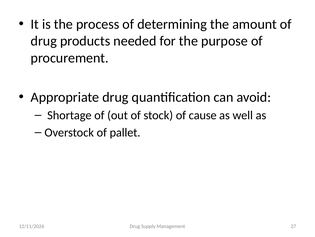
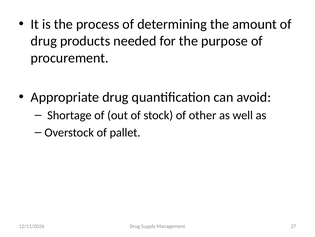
cause: cause -> other (203, 115)
